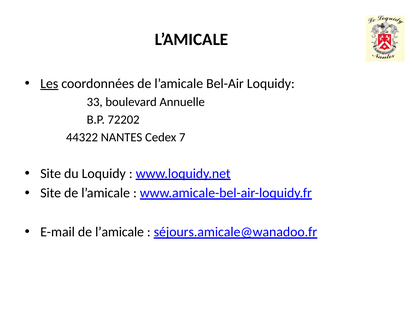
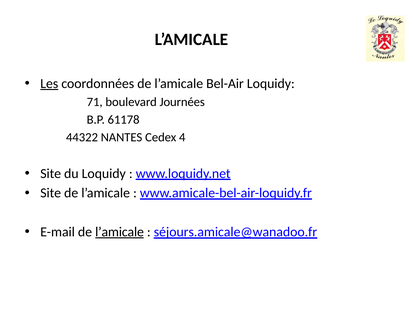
33: 33 -> 71 (95, 102)
Annuelle: Annuelle -> Journées (182, 102)
72202: 72202 -> 61178 (124, 119)
7: 7 -> 4 (182, 137)
l’amicale underline: none -> present (120, 232)
